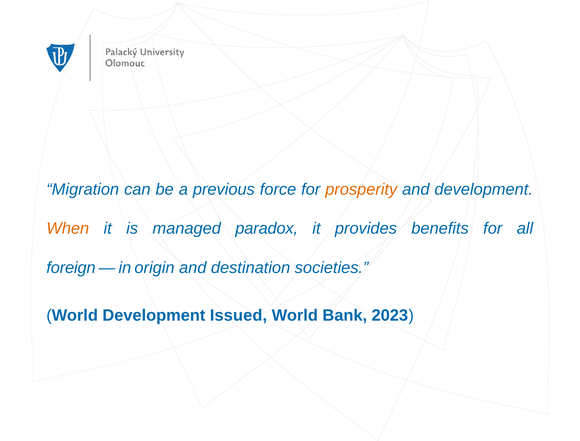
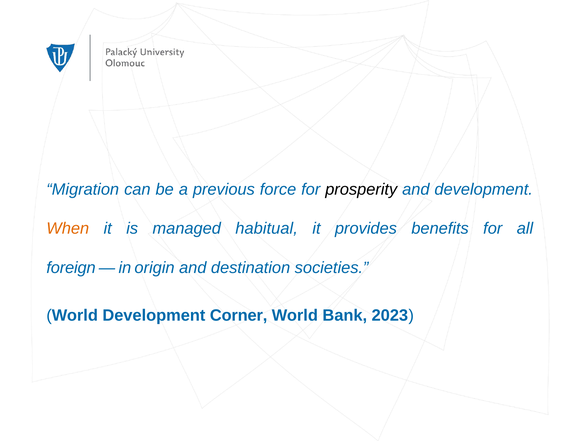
prosperity colour: orange -> black (361, 189)
paradox: paradox -> habitual (267, 229)
Issued: Issued -> Corner (239, 315)
